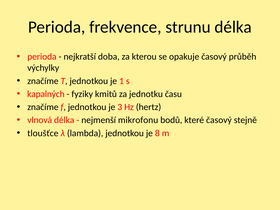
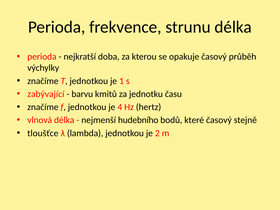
kapalných: kapalných -> zabývající (46, 94)
fyziky: fyziky -> barvu (82, 94)
3: 3 -> 4 (120, 107)
mikrofonu: mikrofonu -> hudebního (138, 120)
8: 8 -> 2 (157, 133)
